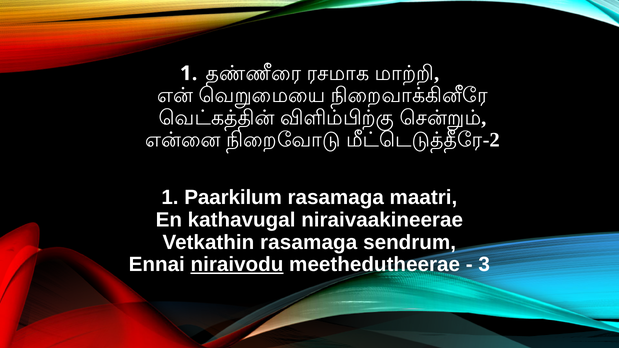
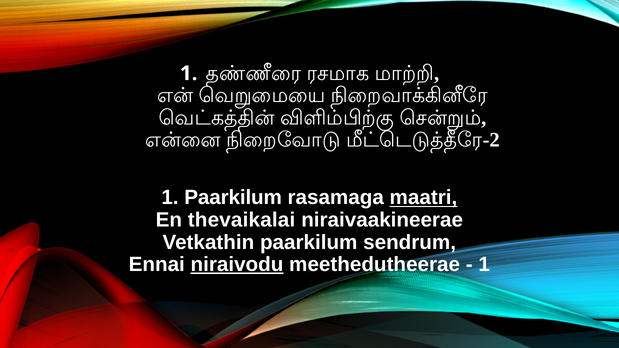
maatri underline: none -> present (423, 198)
kathavugal: kathavugal -> thevaikalai (242, 220)
Vetkathin rasamaga: rasamaga -> paarkilum (309, 242)
3: 3 -> 1 (484, 265)
